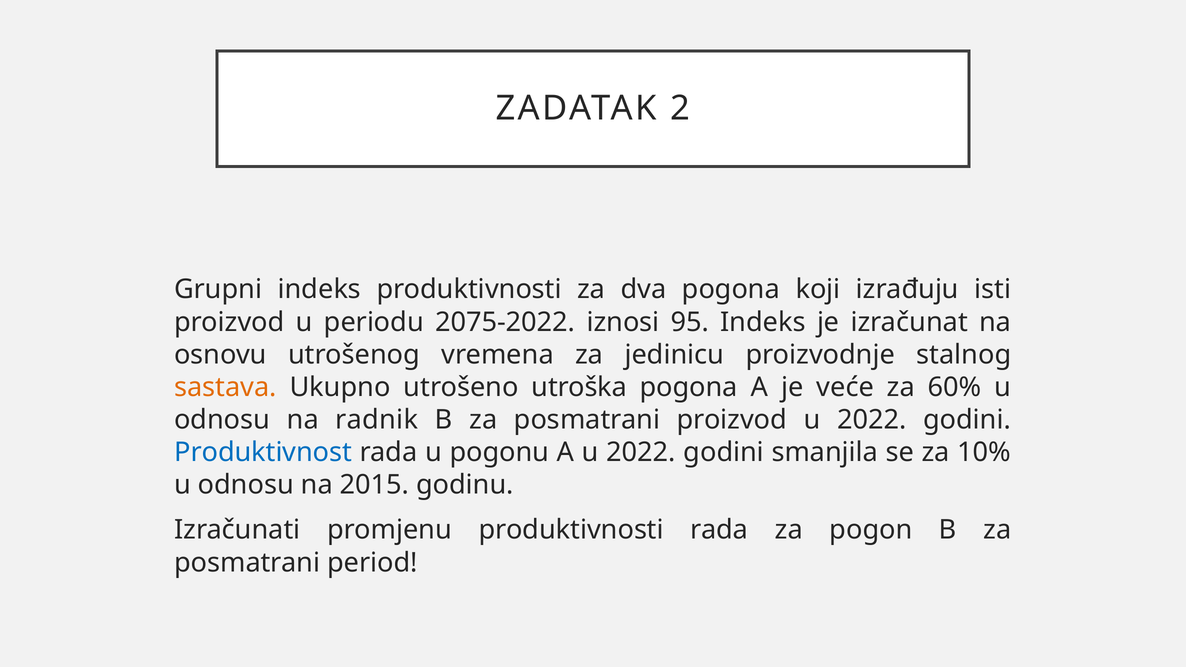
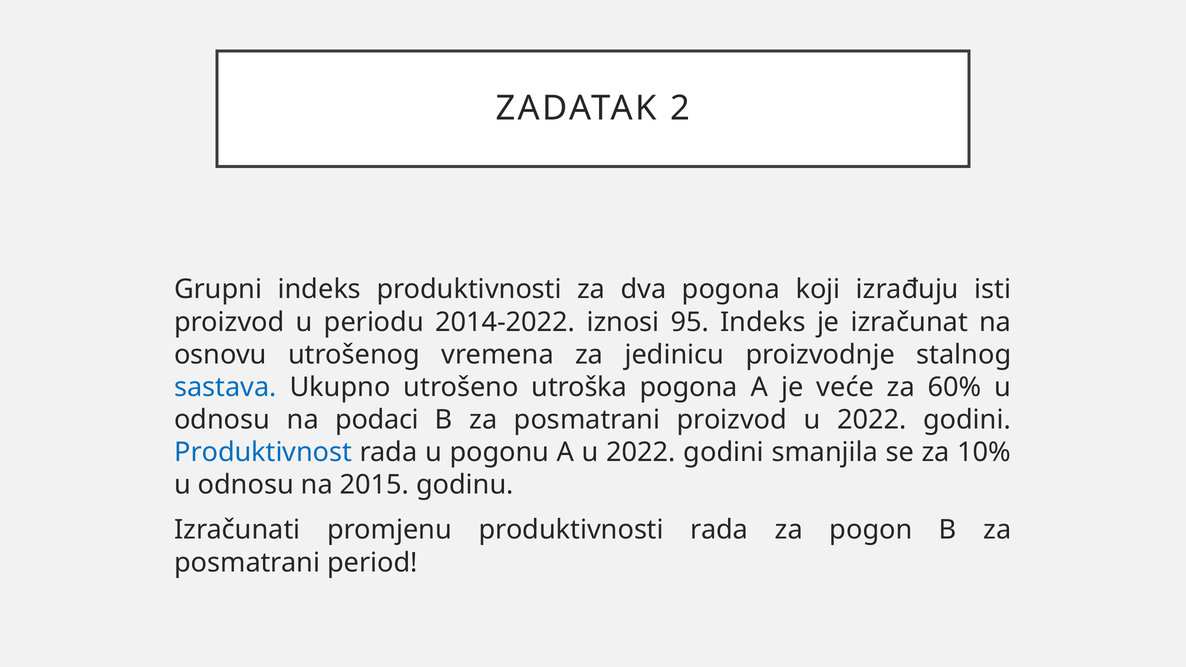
2075-2022: 2075-2022 -> 2014-2022 (505, 322)
sastava colour: orange -> blue (225, 387)
radnik: radnik -> podaci (377, 420)
